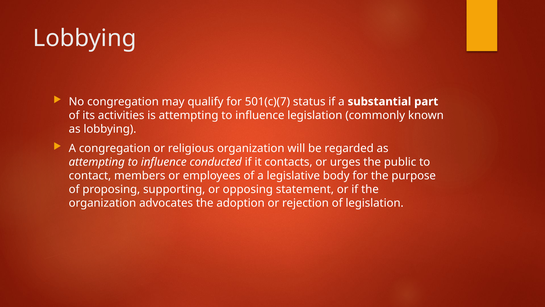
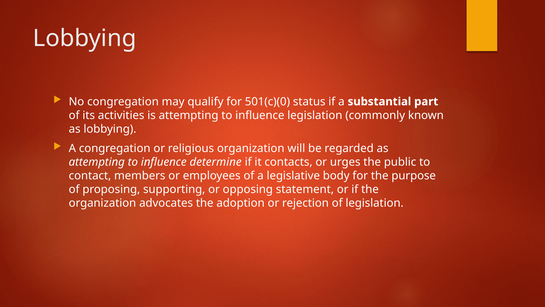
501(c)(7: 501(c)(7 -> 501(c)(0 (267, 101)
conducted: conducted -> determine (216, 162)
